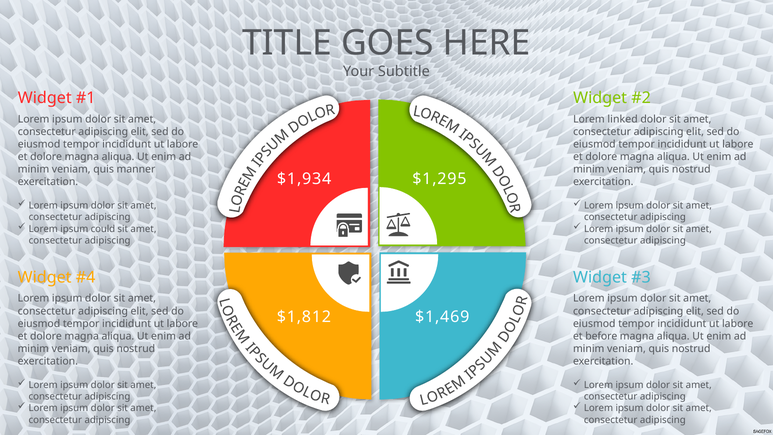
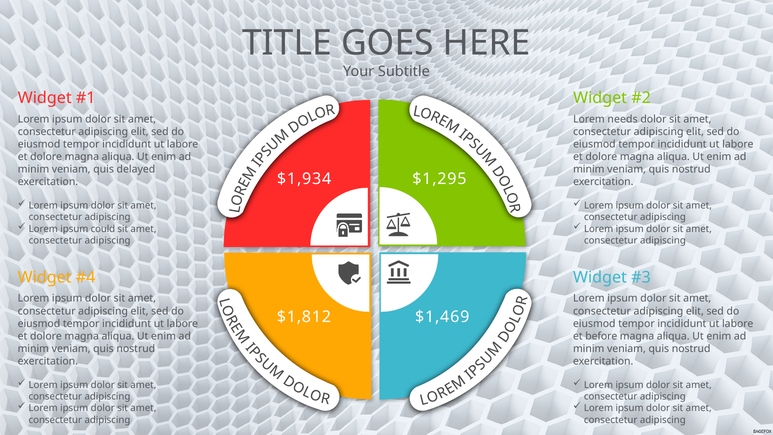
linked: linked -> needs (623, 119)
manner: manner -> delayed (136, 169)
